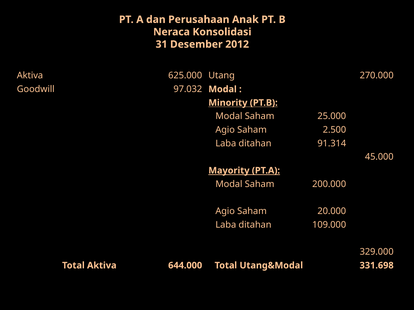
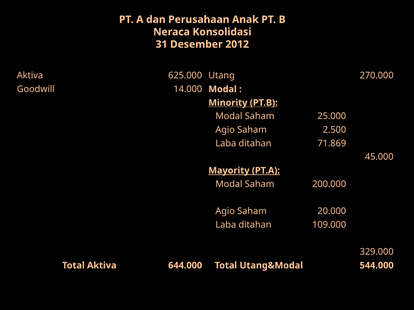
97.032: 97.032 -> 14.000 (188, 89)
91.314: 91.314 -> 71.869 (332, 144)
331.698: 331.698 -> 544.000 (377, 266)
